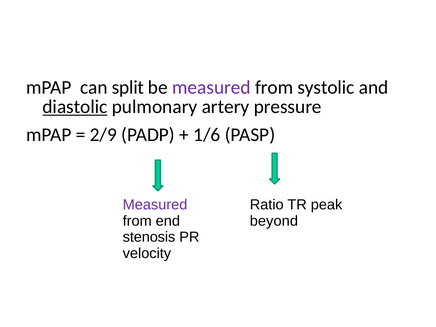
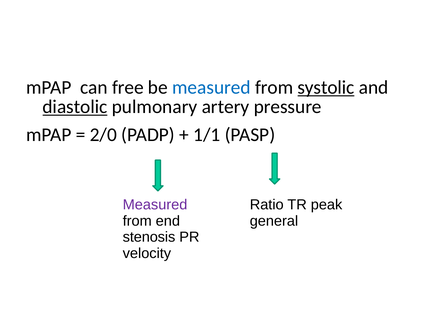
split: split -> free (128, 88)
measured colour: purple -> blue (211, 88)
systolic underline: none -> present (326, 88)
2/9: 2/9 -> 2/0 (103, 135)
1/6: 1/6 -> 1/1 (207, 135)
beyond: beyond -> general (274, 221)
